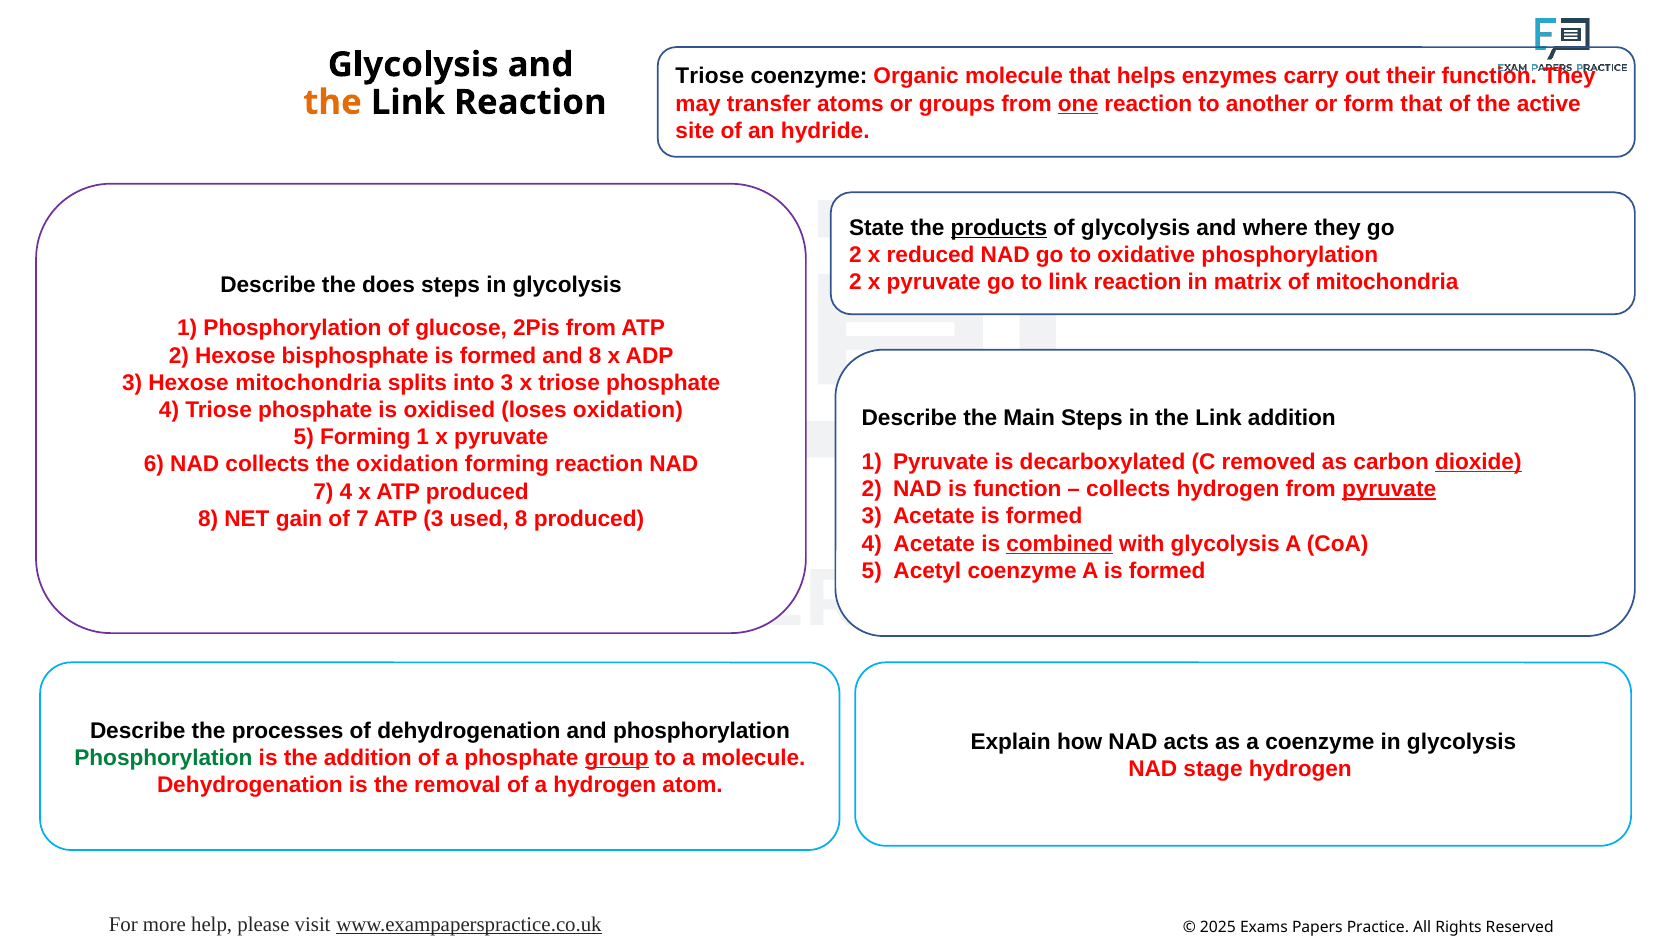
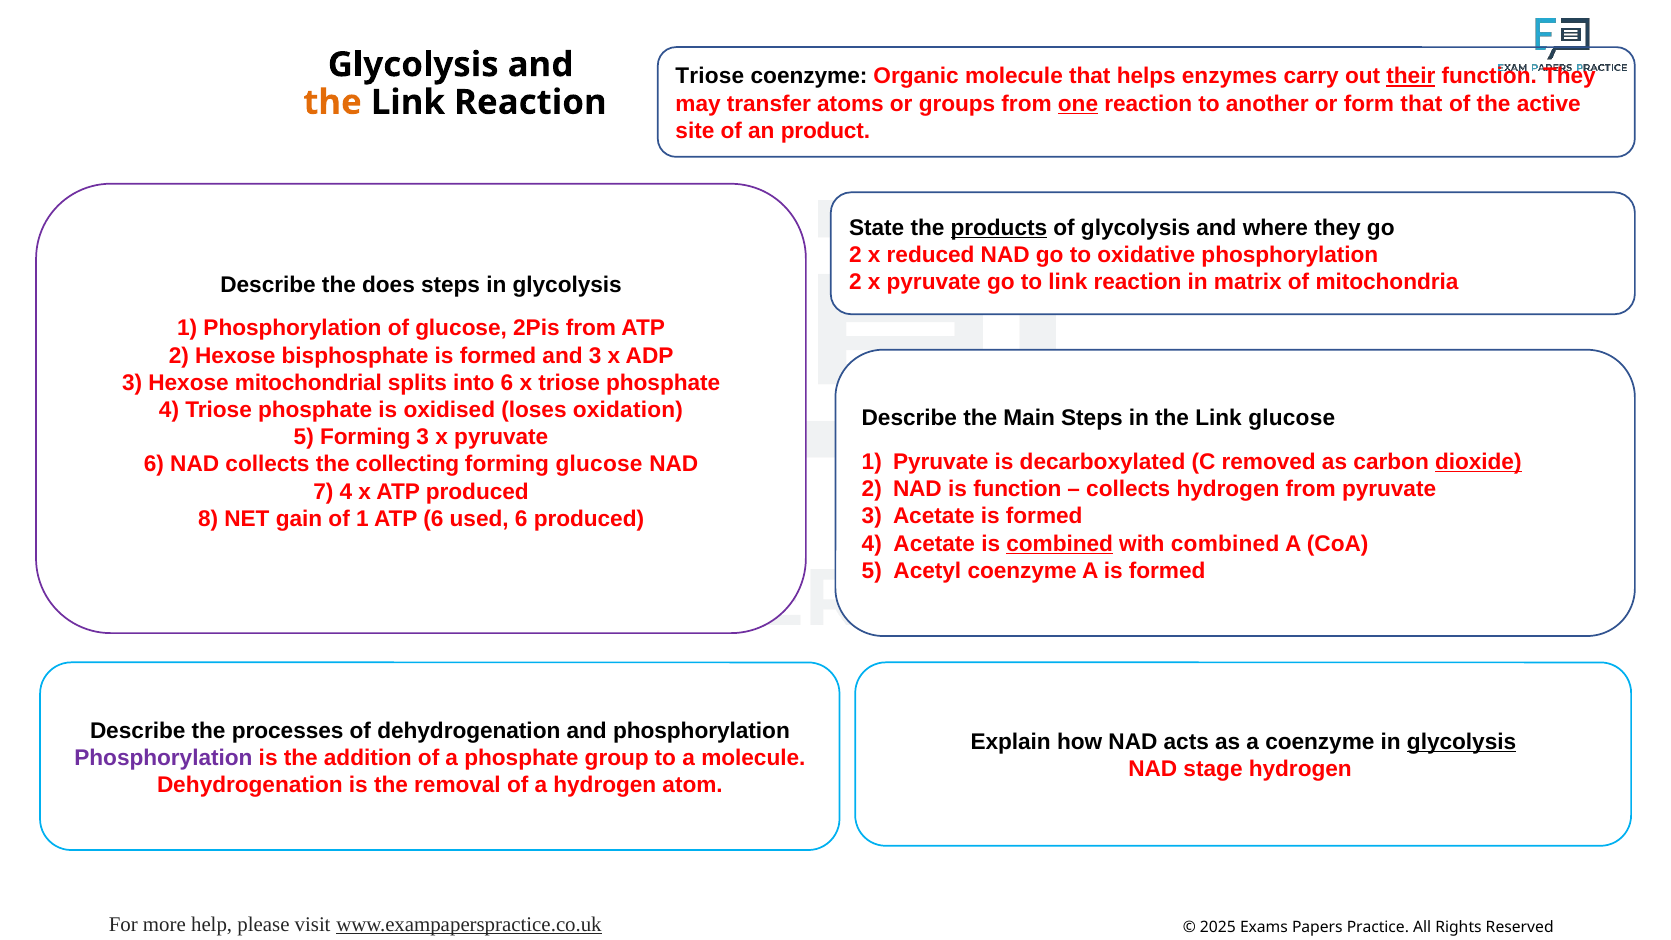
their underline: none -> present (1411, 76)
hydride: hydride -> product (825, 131)
and 8: 8 -> 3 (595, 356)
Hexose mitochondria: mitochondria -> mitochondrial (308, 383)
into 3: 3 -> 6 (507, 383)
Link addition: addition -> glucose (1292, 418)
Forming 1: 1 -> 3 (423, 437)
the oxidation: oxidation -> collecting (407, 464)
forming reaction: reaction -> glucose (599, 464)
pyruvate underline: present -> none (1389, 489)
of 7: 7 -> 1 (362, 519)
ATP 3: 3 -> 6 (433, 519)
used 8: 8 -> 6 (521, 519)
with glycolysis: glycolysis -> combined (1225, 544)
glycolysis underline: none -> present (1462, 742)
Phosphorylation colour: green -> purple (163, 758)
group underline: present -> none (617, 758)
